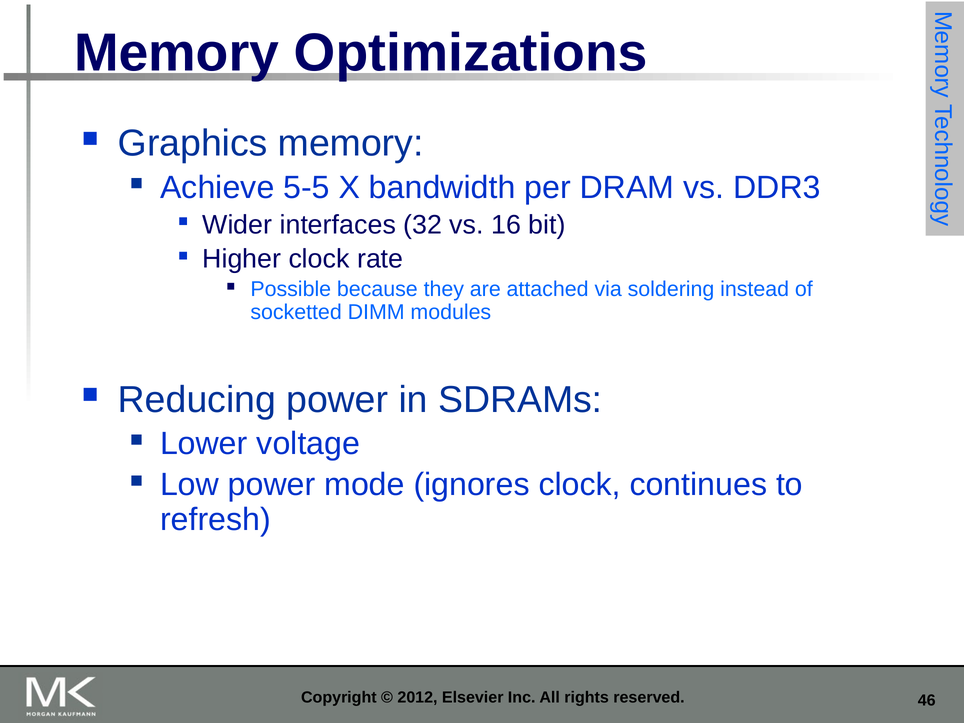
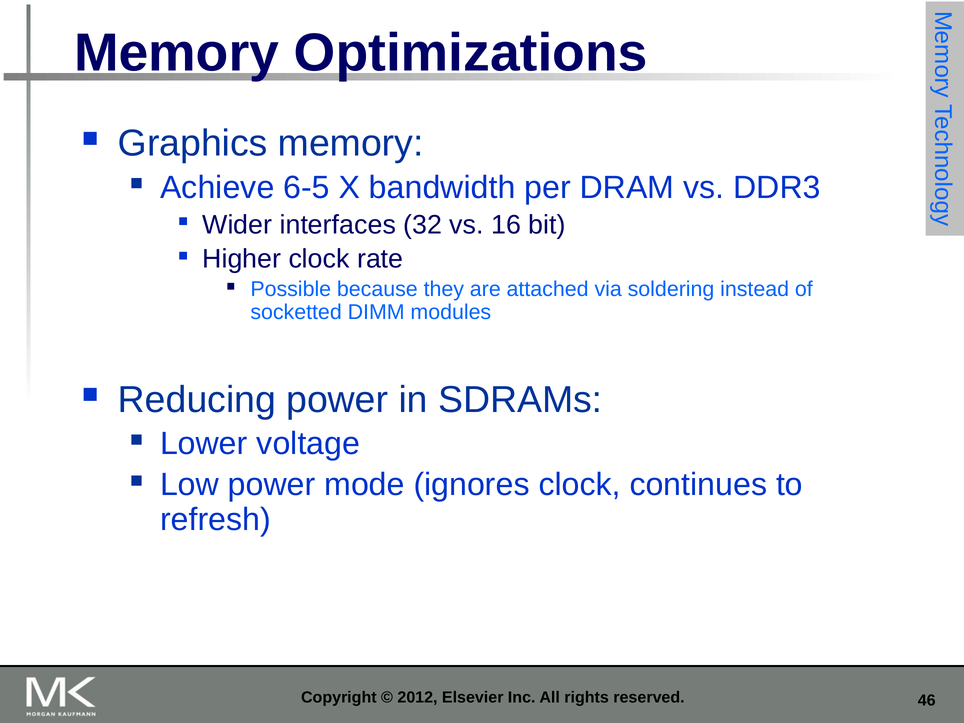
5-5: 5-5 -> 6-5 (307, 188)
